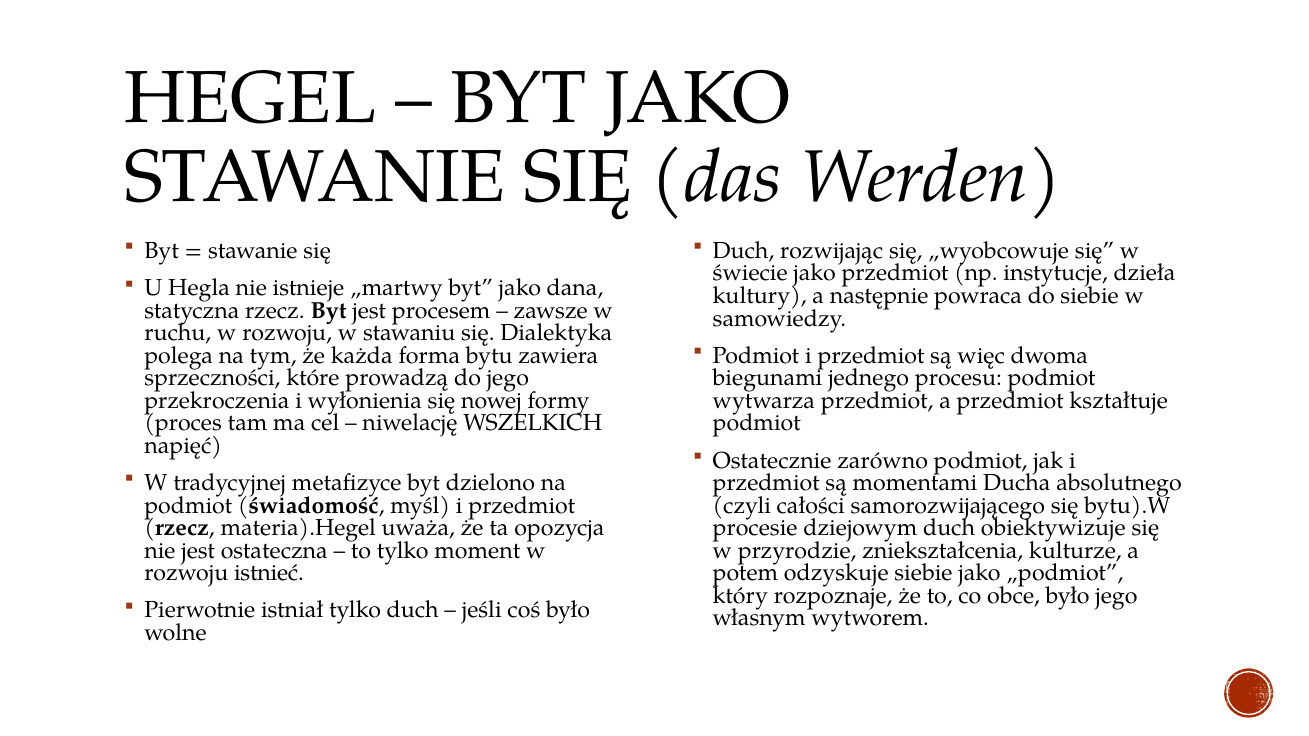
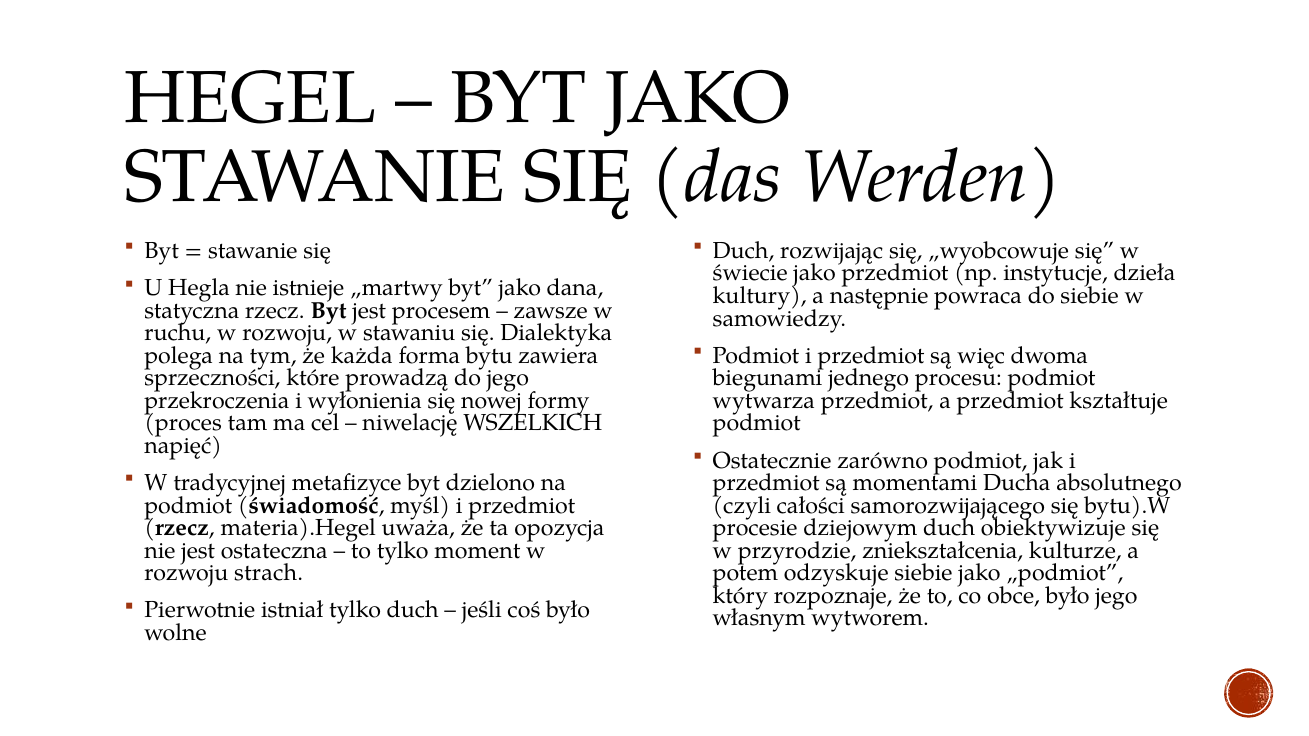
istnieć: istnieć -> strach (269, 573)
